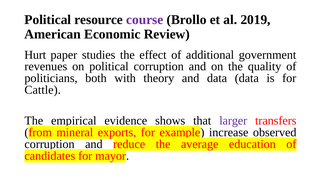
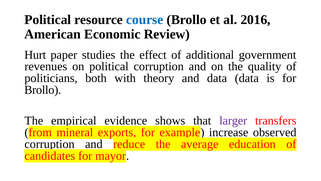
course colour: purple -> blue (145, 20)
2019: 2019 -> 2016 (256, 20)
Cattle: Cattle -> Brollo (43, 90)
